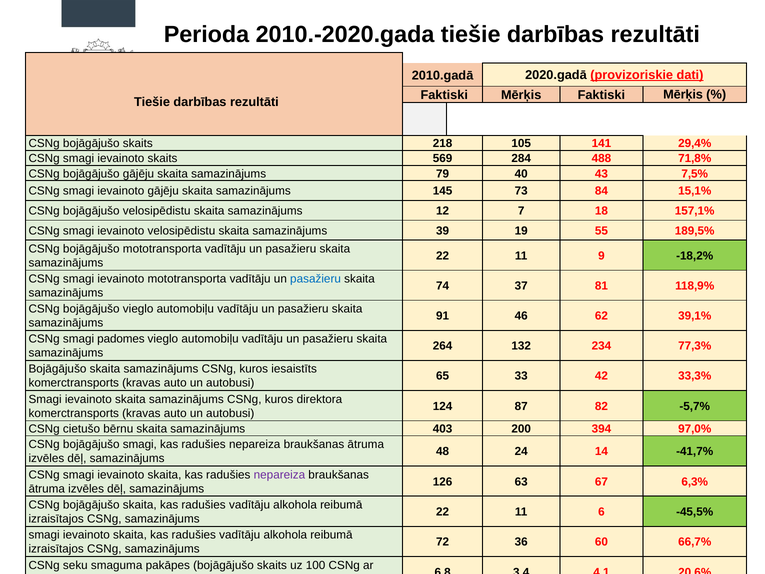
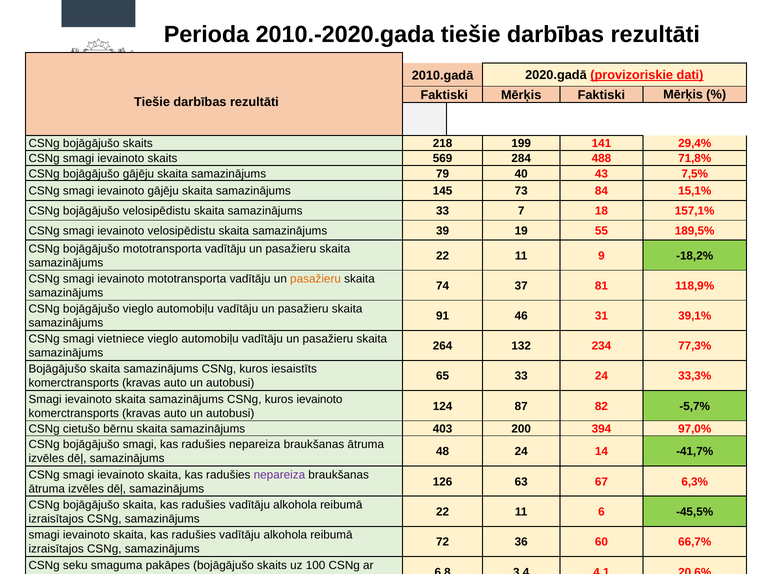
105: 105 -> 199 (521, 144)
samazinājums 12: 12 -> 33 (443, 211)
pasažieru colour: blue -> orange (316, 279)
62: 62 -> 31 (601, 316)
padomes: padomes -> vietniece (121, 339)
33 42: 42 -> 24 (601, 376)
kuros direktora: direktora -> ievainoto (319, 399)
